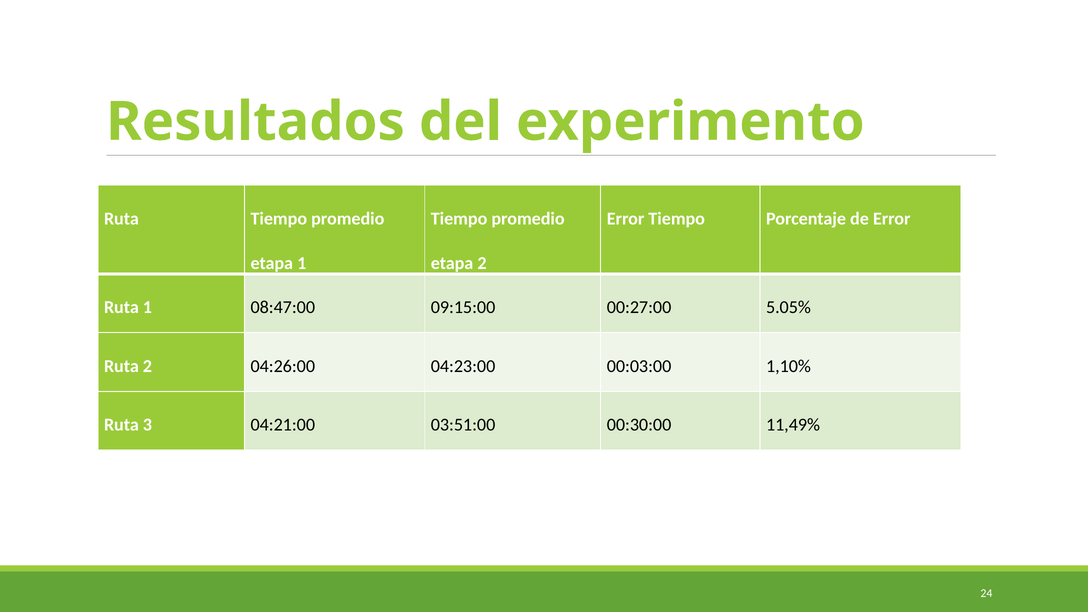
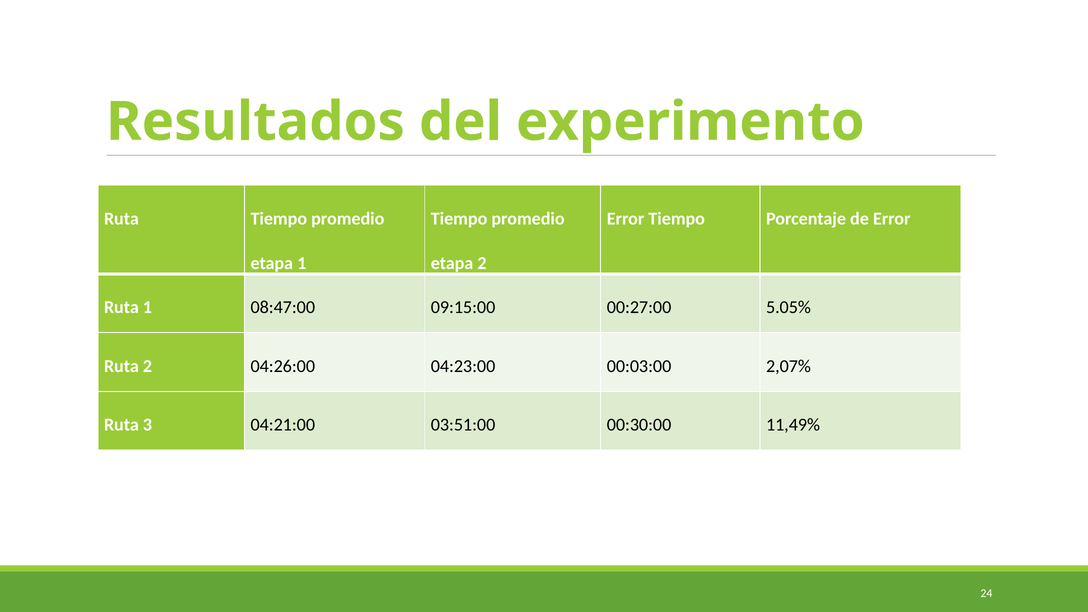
1,10%: 1,10% -> 2,07% (788, 366)
